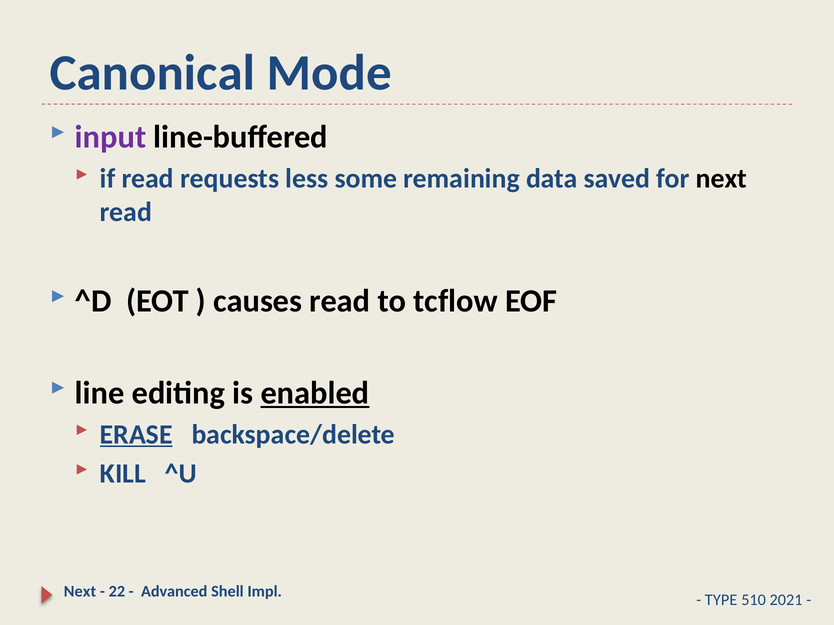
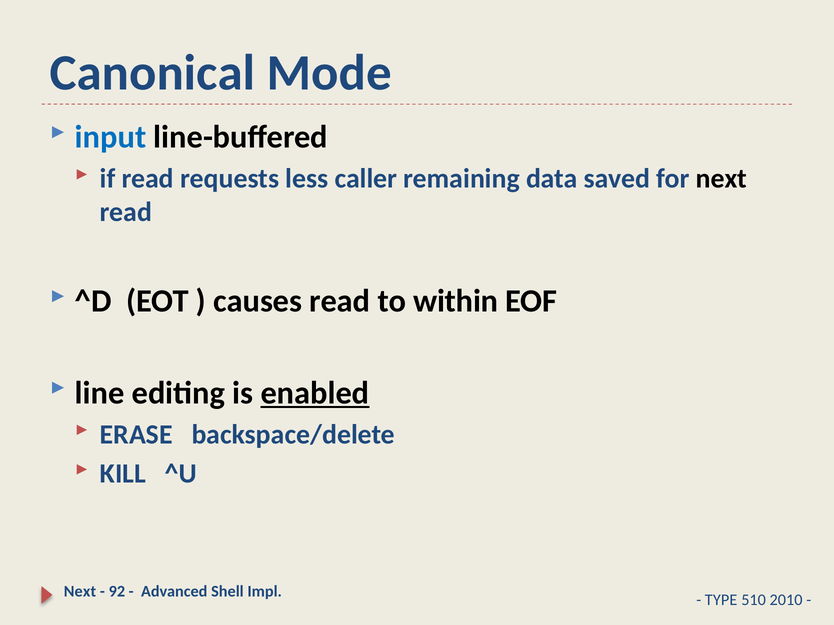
input colour: purple -> blue (111, 137)
some: some -> caller (366, 179)
tcflow: tcflow -> within (456, 301)
ERASE underline: present -> none (136, 435)
22: 22 -> 92 (117, 592)
2021: 2021 -> 2010 (786, 600)
